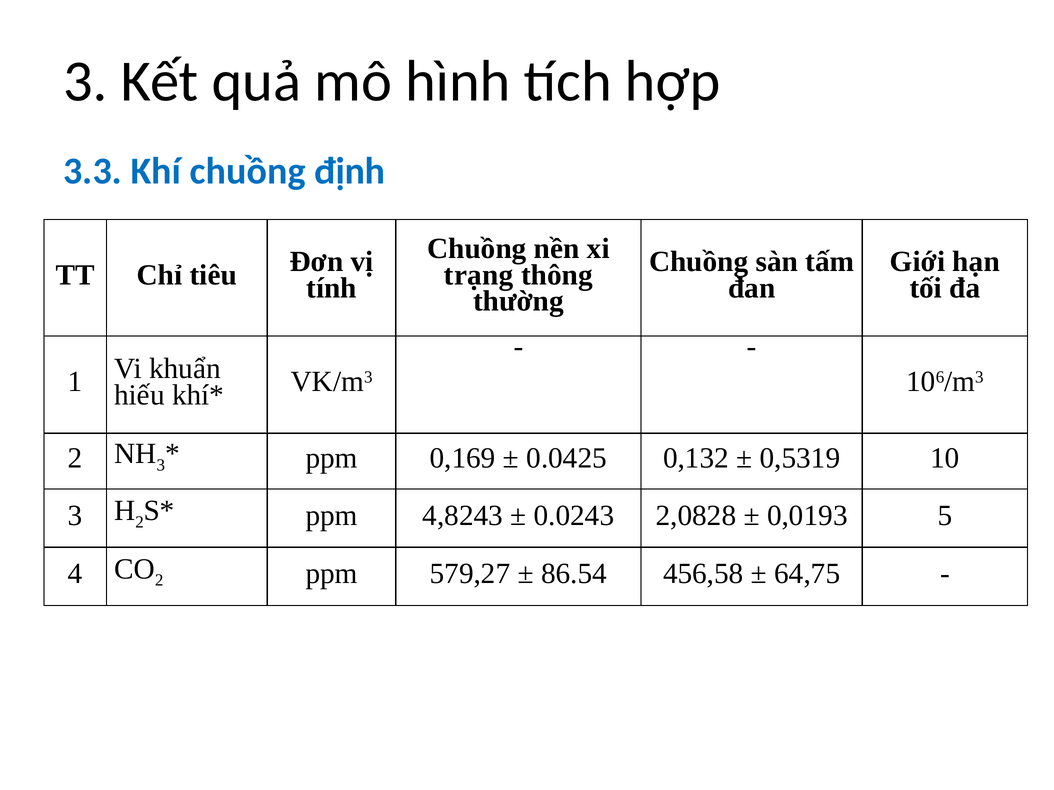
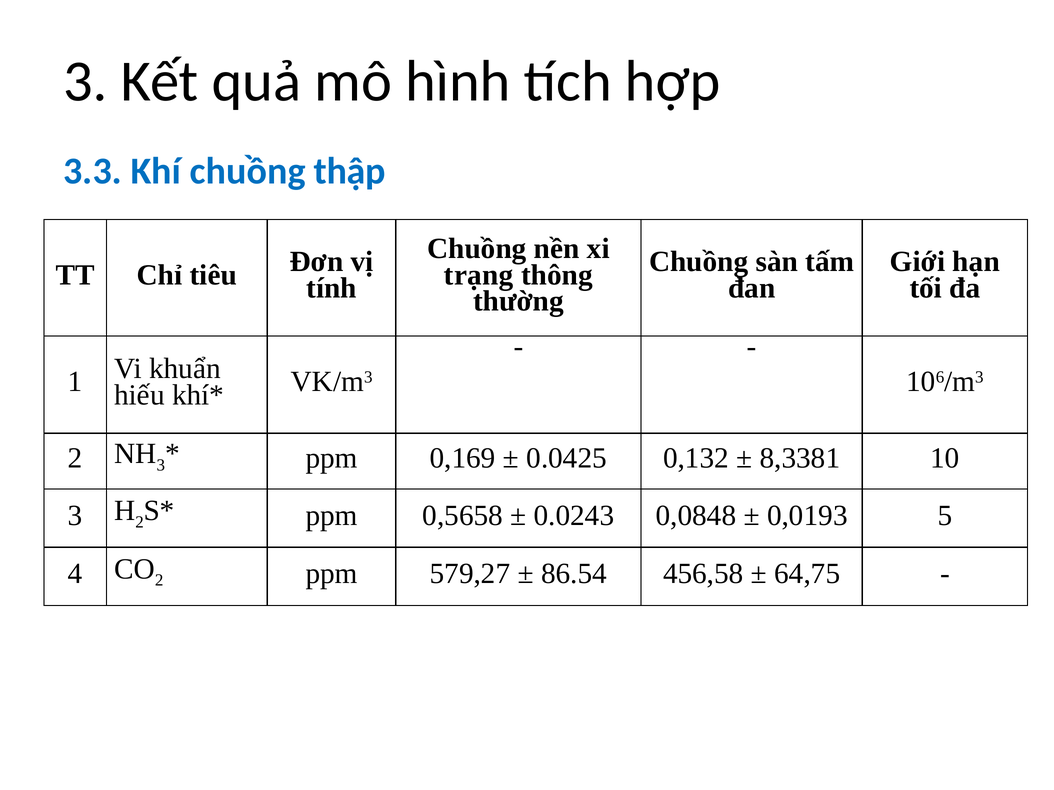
định: định -> thập (350, 171)
0,5319: 0,5319 -> 8,3381 (800, 459)
4,8243: 4,8243 -> 0,5658 (463, 516)
2,0828: 2,0828 -> 0,0848 (696, 516)
